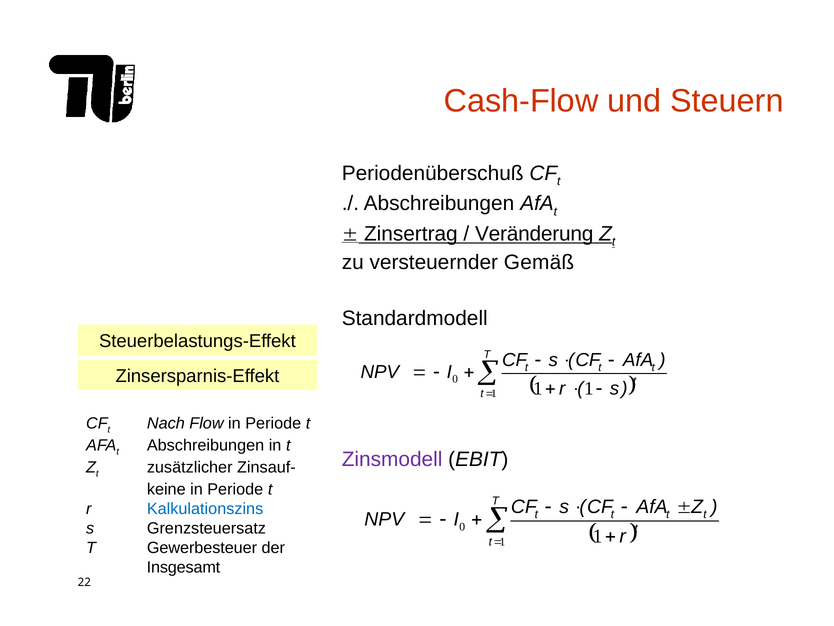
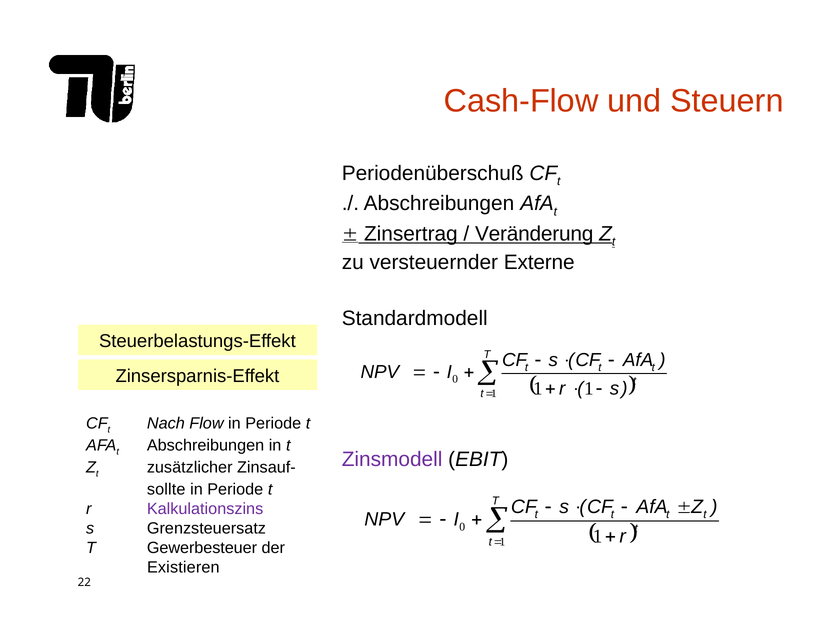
Gemäß: Gemäß -> Externe (539, 262)
keine: keine -> sollte (166, 489)
Kalkulationszins colour: blue -> purple (205, 509)
Insgesamt: Insgesamt -> Existieren (183, 567)
